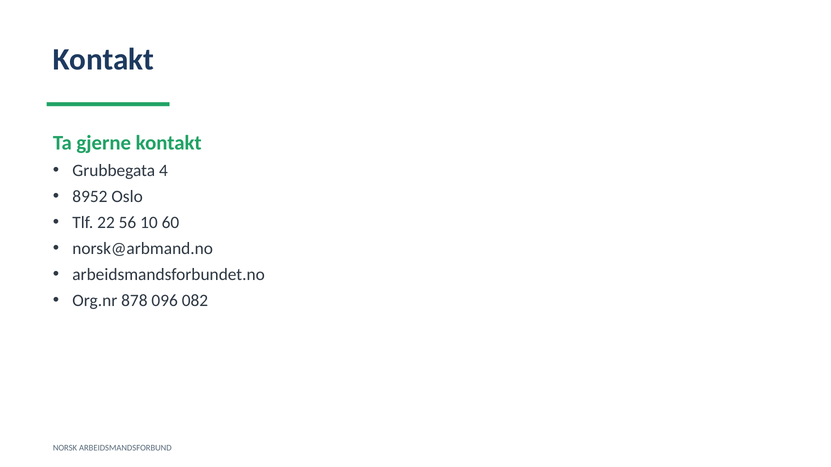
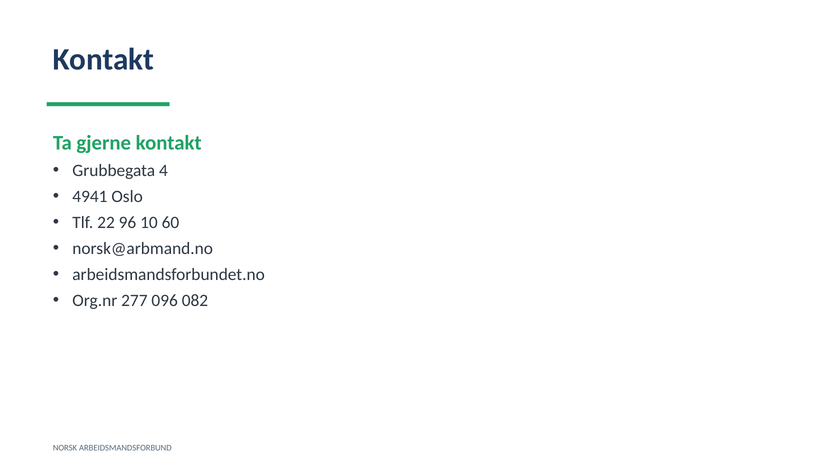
8952: 8952 -> 4941 (90, 197)
56: 56 -> 96 (127, 223)
878: 878 -> 277 (134, 301)
